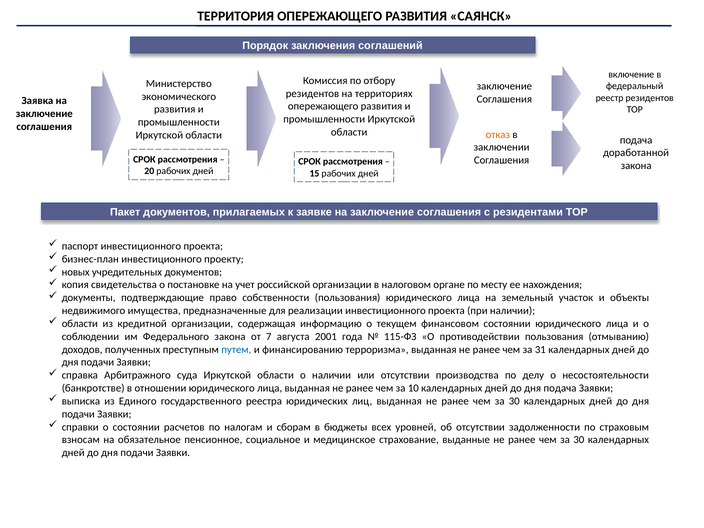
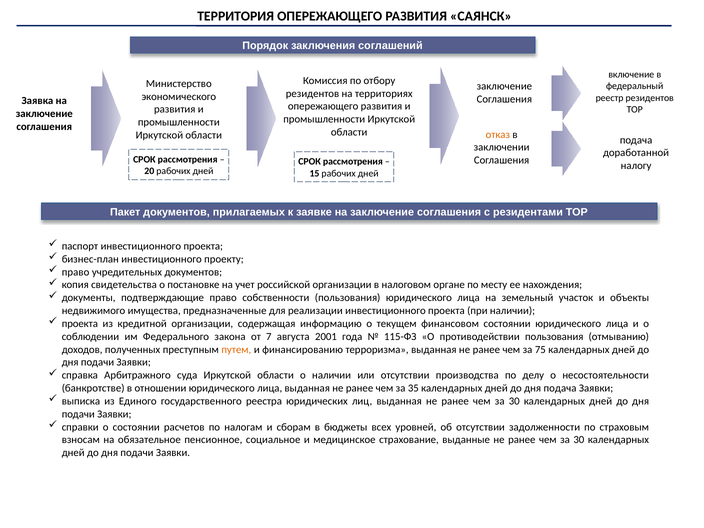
закона: закона -> налогу (636, 166)
новых: новых -> право (76, 272)
области: области -> проекта (80, 324)
путем colour: blue -> orange (236, 349)
31: 31 -> 75 (540, 349)
10: 10 -> 35 (413, 388)
